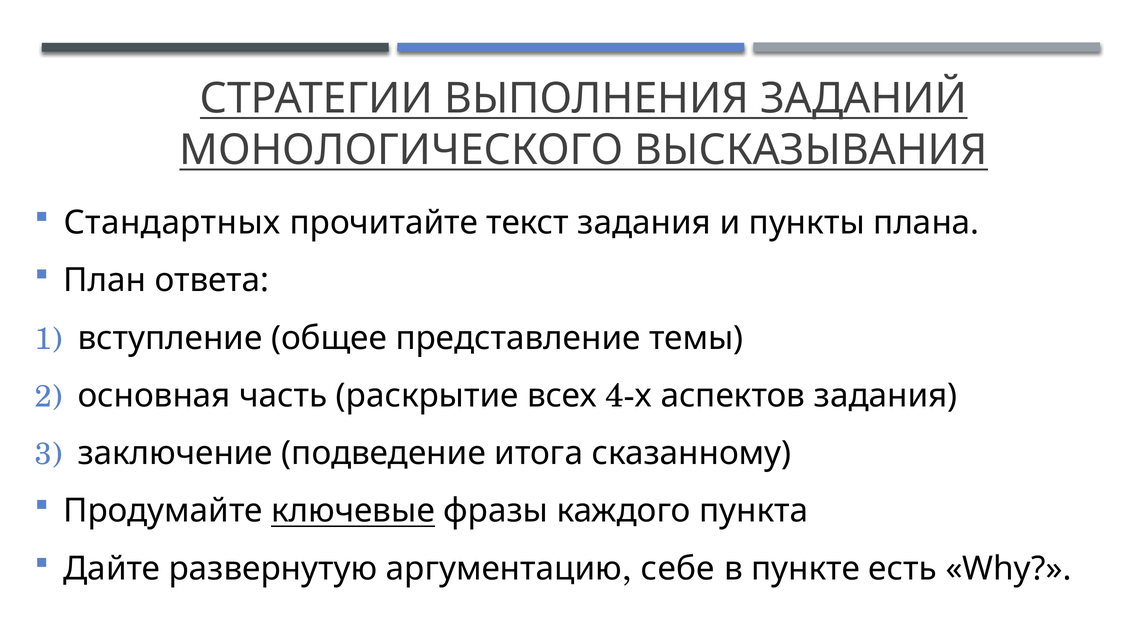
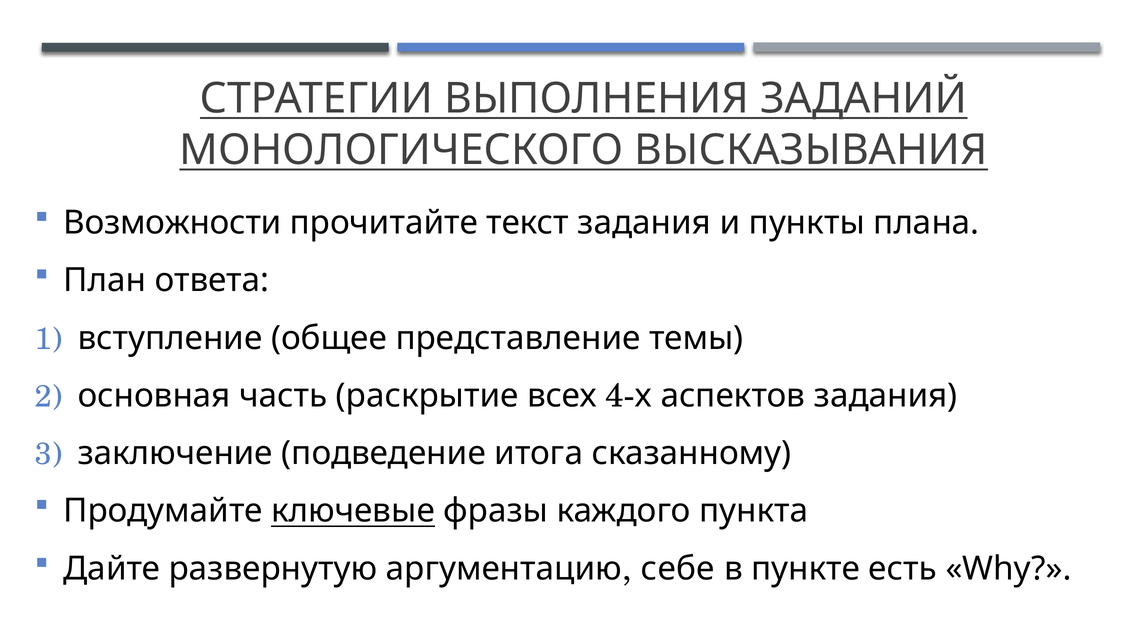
Стандартных: Стандартных -> Возможности (172, 223)
